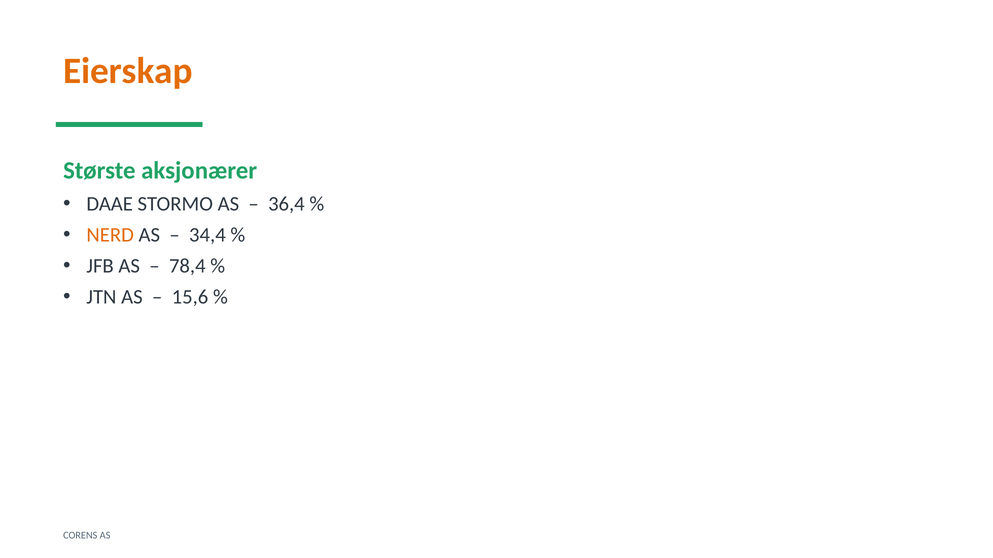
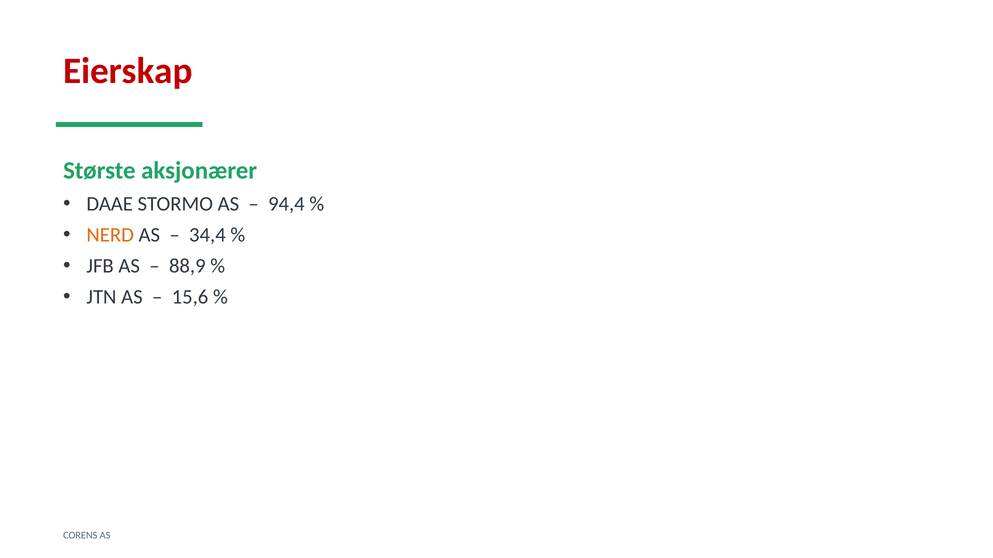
Eierskap colour: orange -> red (128, 71)
36,4: 36,4 -> 94,4 (286, 204)
78,4: 78,4 -> 88,9 (187, 266)
